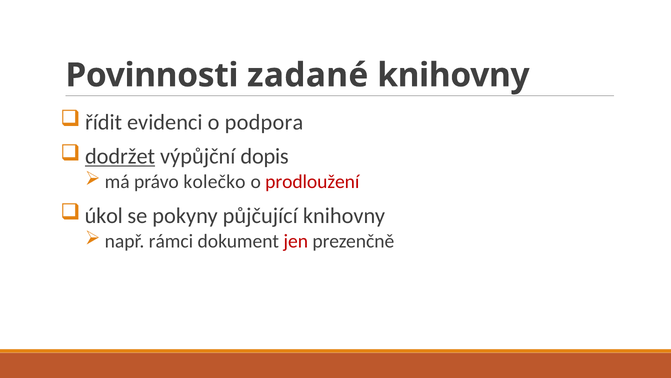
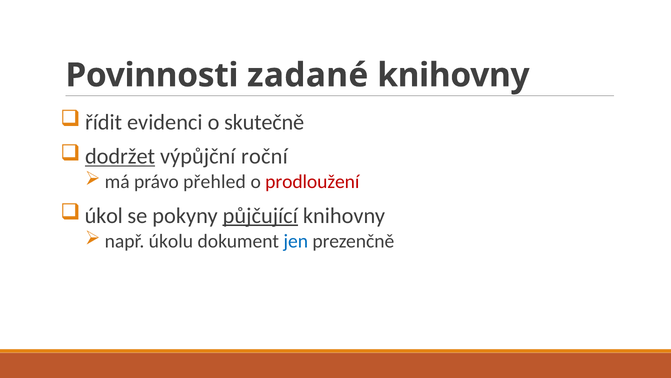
podpora: podpora -> skutečně (264, 122)
dopis: dopis -> roční (264, 156)
kolečko: kolečko -> přehled (215, 182)
půjčující underline: none -> present (260, 215)
rámci: rámci -> úkolu (171, 241)
jen colour: red -> blue (296, 241)
